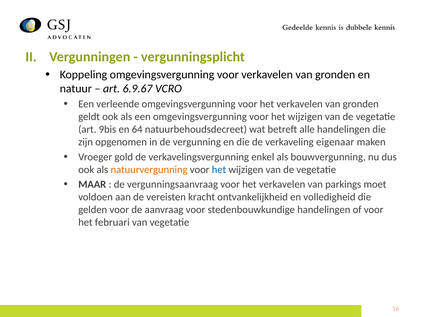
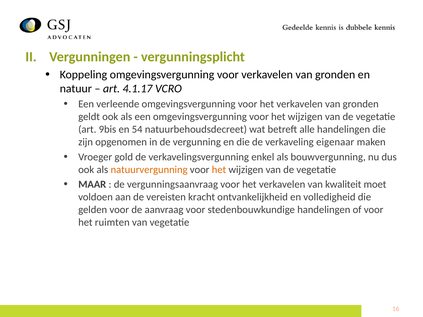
6.9.67: 6.9.67 -> 4.1.17 (138, 89)
64: 64 -> 54 (137, 130)
het colour: blue -> orange (219, 170)
parkings: parkings -> kwaliteit (343, 185)
februari: februari -> ruimten (112, 223)
